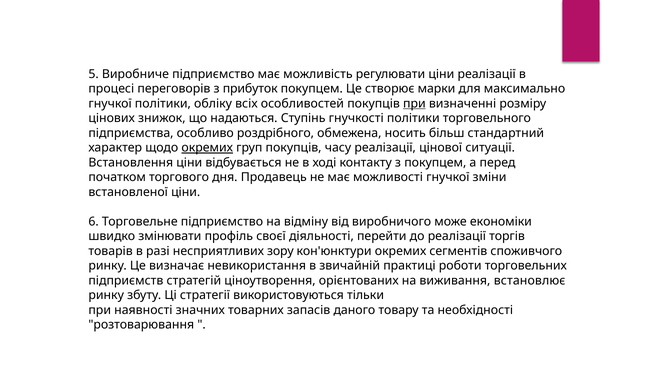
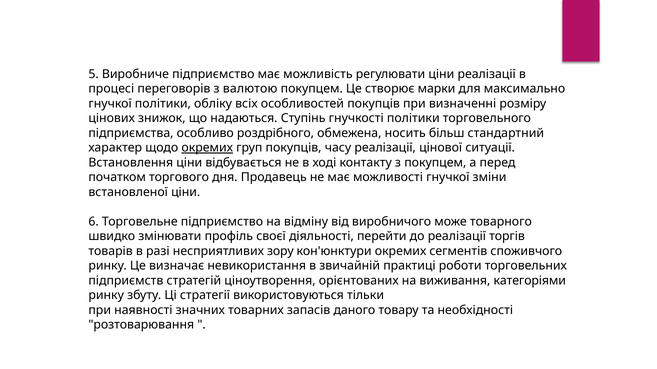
прибуток: прибуток -> валютою (250, 89)
при underline: present -> none (414, 104)
економіки: економіки -> товарного (501, 222)
встановлює: встановлює -> категоріями (530, 281)
